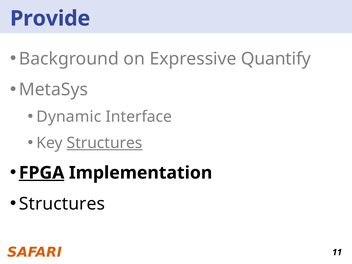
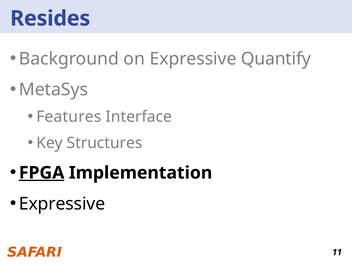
Provide: Provide -> Resides (50, 18)
Dynamic: Dynamic -> Features (69, 117)
Structures underline: present -> none (105, 143)
Structures: Structures -> Expressive (62, 204)
